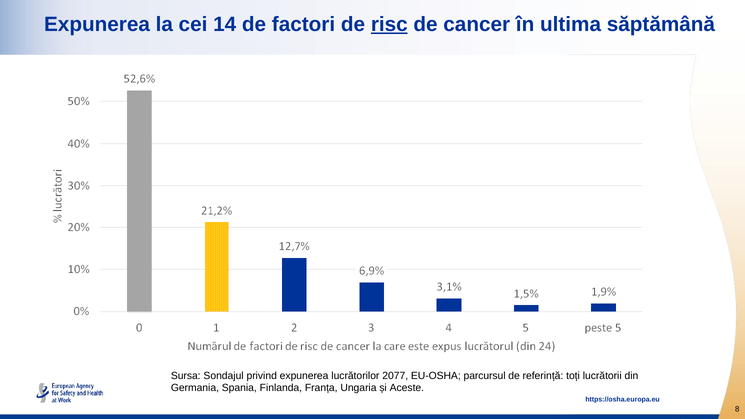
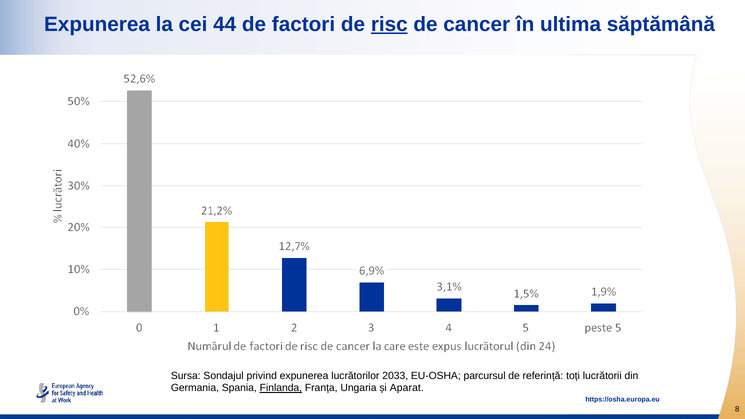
14: 14 -> 44 (225, 24)
2077: 2077 -> 2033 (395, 376)
Finlanda underline: none -> present (281, 388)
Aceste: Aceste -> Aparat (407, 388)
